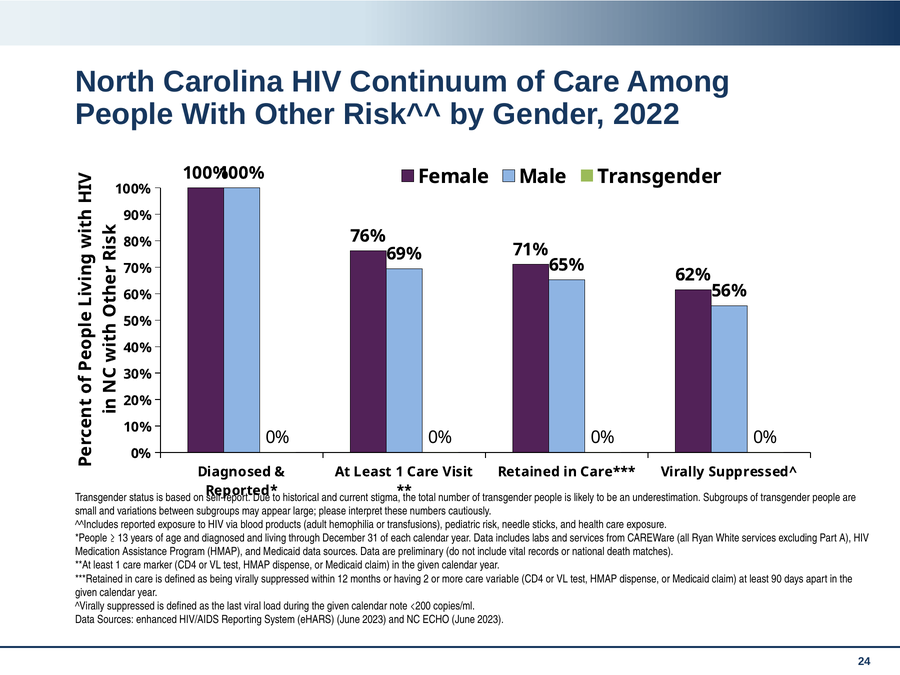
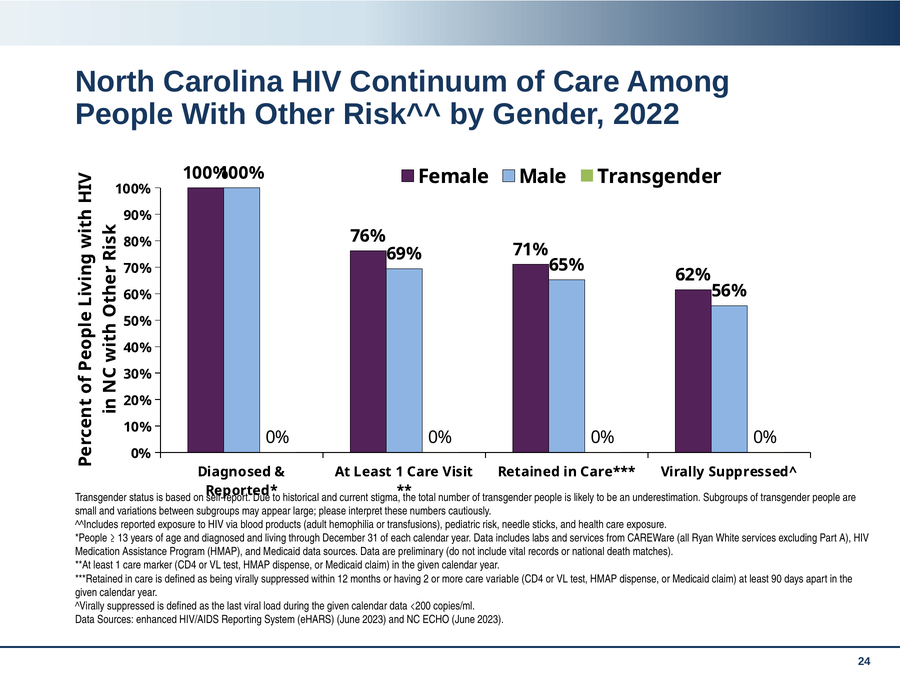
calendar note: note -> data (399, 606)
